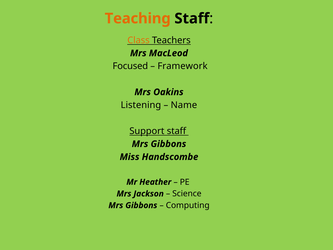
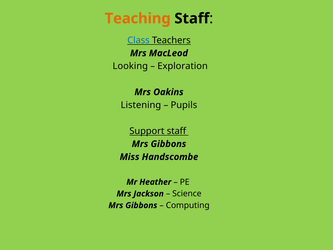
Class colour: orange -> blue (139, 40)
Focused: Focused -> Looking (130, 66)
Framework: Framework -> Exploration (183, 66)
Name: Name -> Pupils (184, 105)
